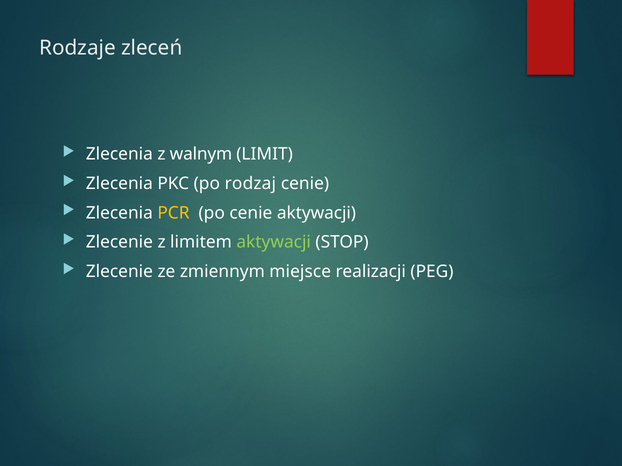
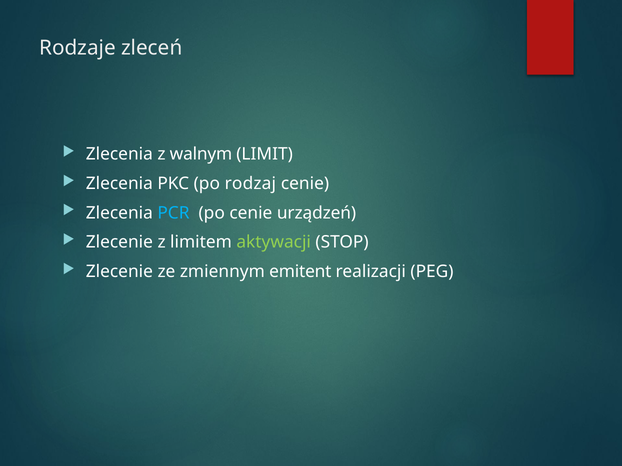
PCR colour: yellow -> light blue (173, 213)
cenie aktywacji: aktywacji -> urządzeń (316, 213)
miejsce: miejsce -> emitent (300, 272)
